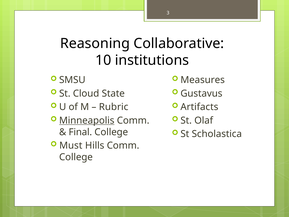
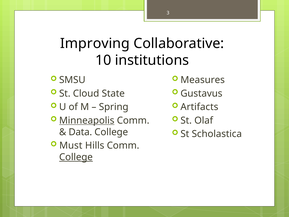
Reasoning: Reasoning -> Improving (95, 43)
Rubric: Rubric -> Spring (114, 107)
Final: Final -> Data (80, 132)
College underline: none -> present (76, 157)
